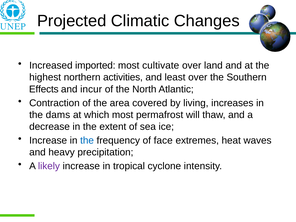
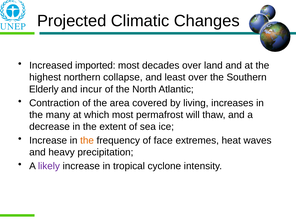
cultivate: cultivate -> decades (161, 65)
activities: activities -> collapse (123, 77)
Effects: Effects -> Elderly (44, 89)
dams: dams -> many (58, 115)
the colour: blue -> orange (87, 140)
